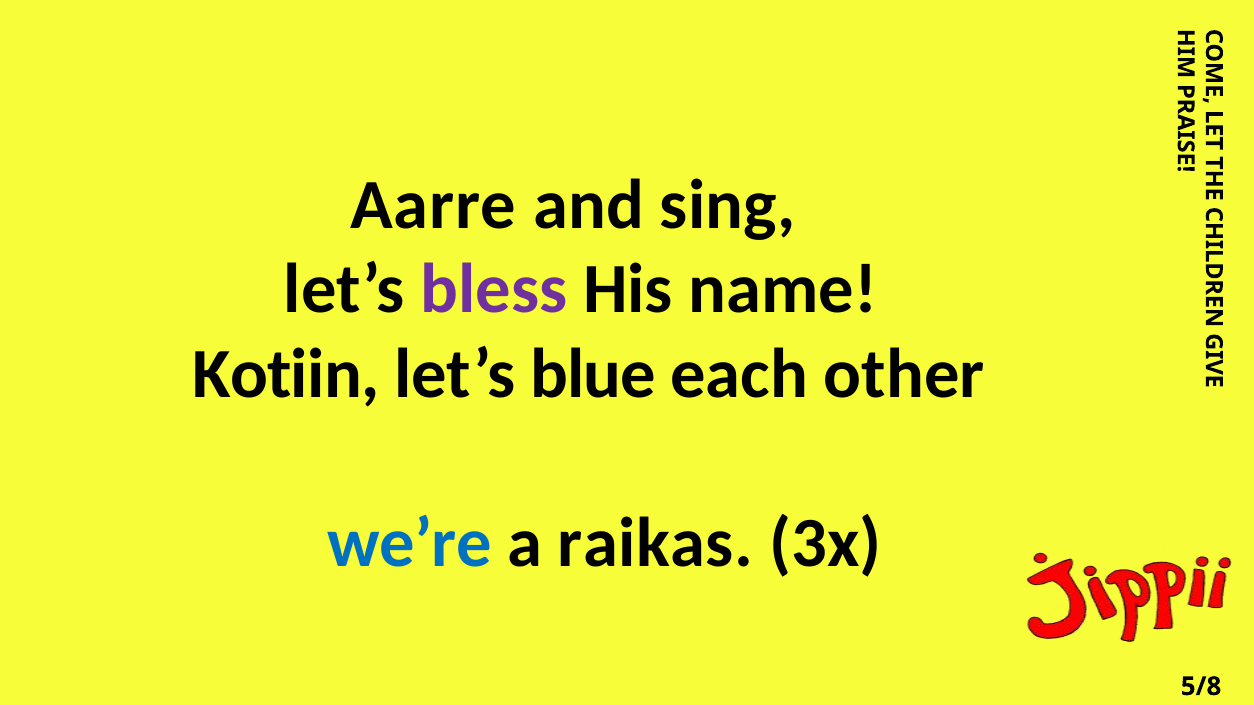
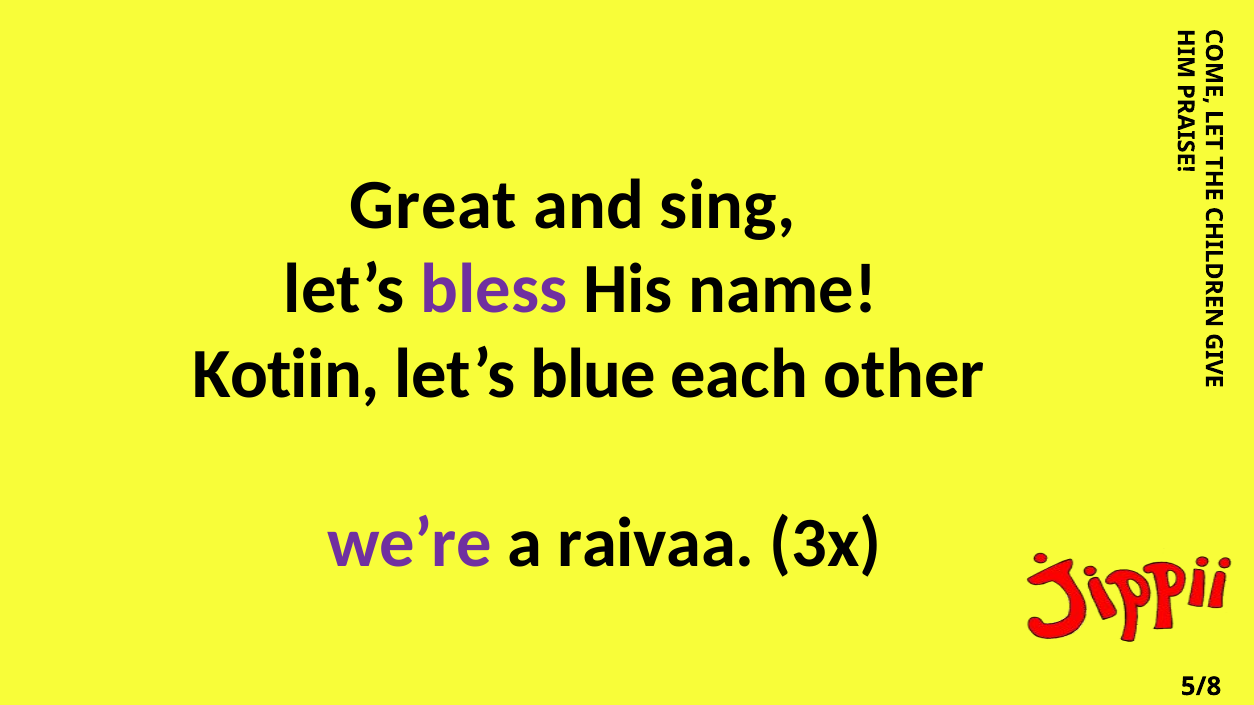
Aarre: Aarre -> Great (433, 205)
we’re colour: blue -> purple (410, 543)
raikas: raikas -> raivaa (656, 543)
